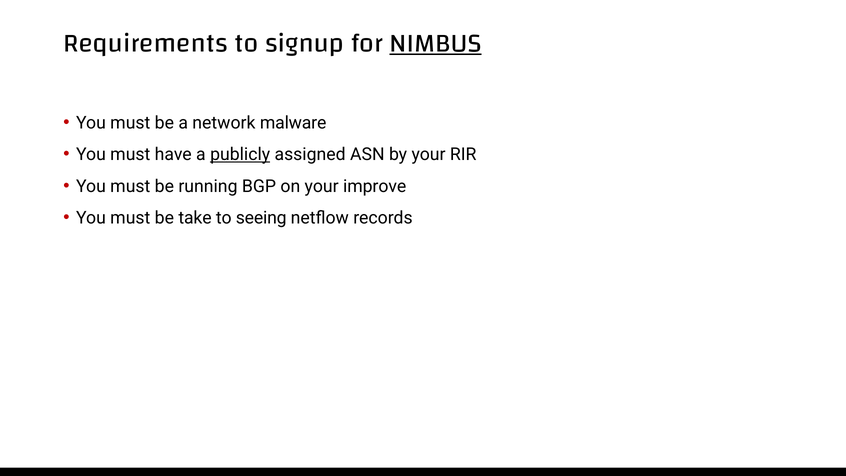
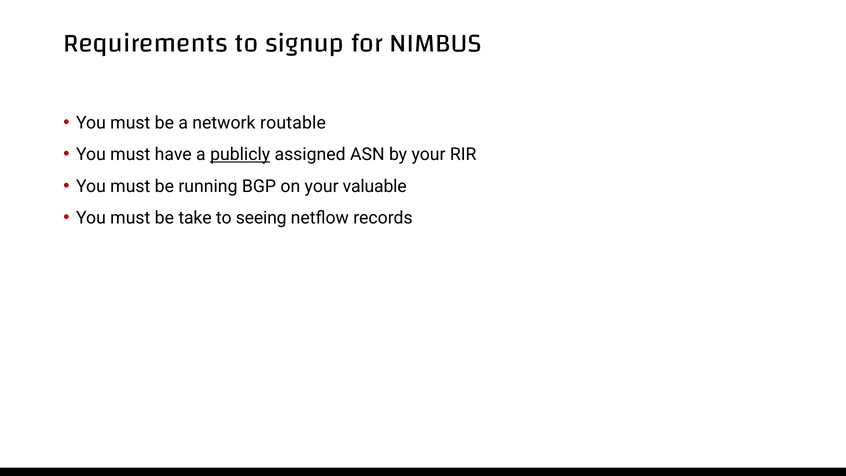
NIMBUS underline: present -> none (435, 43)
malware: malware -> routable (293, 123)
improve: improve -> valuable (375, 186)
